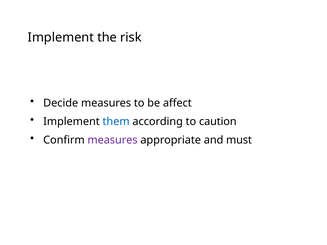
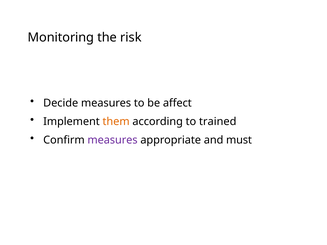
Implement: Implement -> Monitoring (61, 37)
them colour: blue -> orange (116, 122)
caution: caution -> trained (218, 122)
